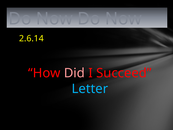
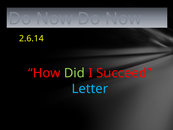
Did colour: pink -> light green (74, 73)
